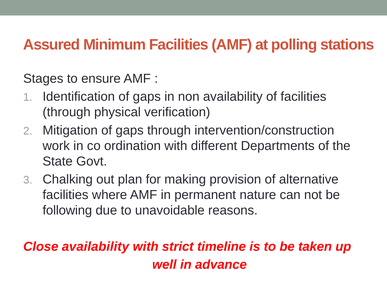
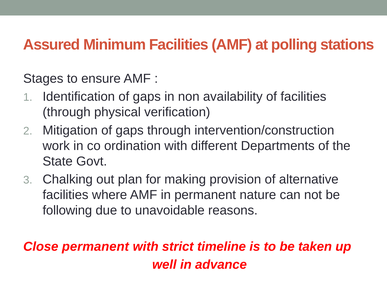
Close availability: availability -> permanent (95, 246)
